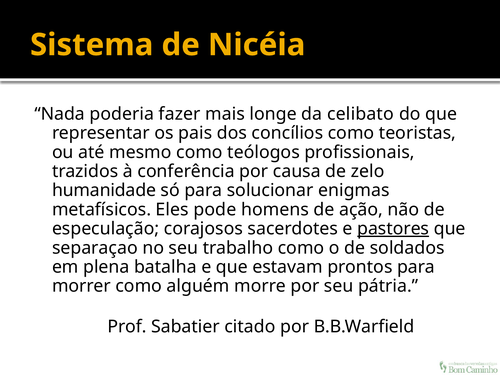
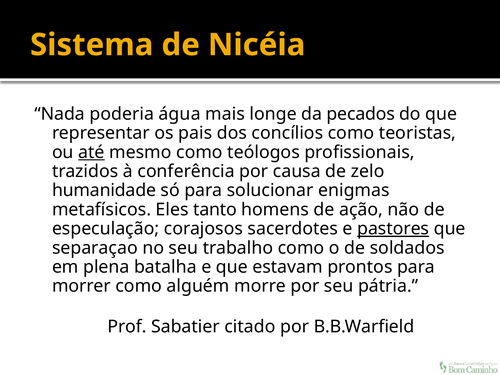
fazer: fazer -> água (180, 114)
celibato: celibato -> pecados (361, 114)
até underline: none -> present (91, 152)
pode: pode -> tanto (215, 209)
